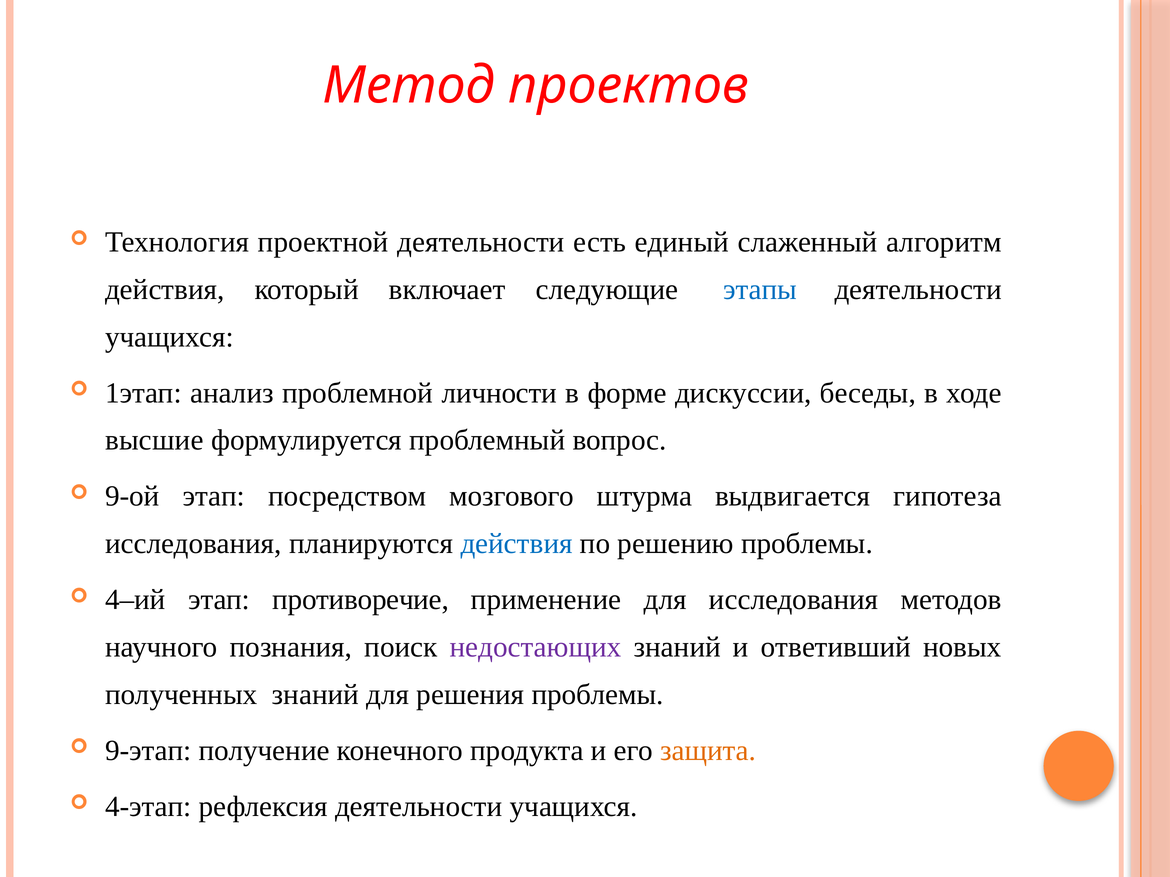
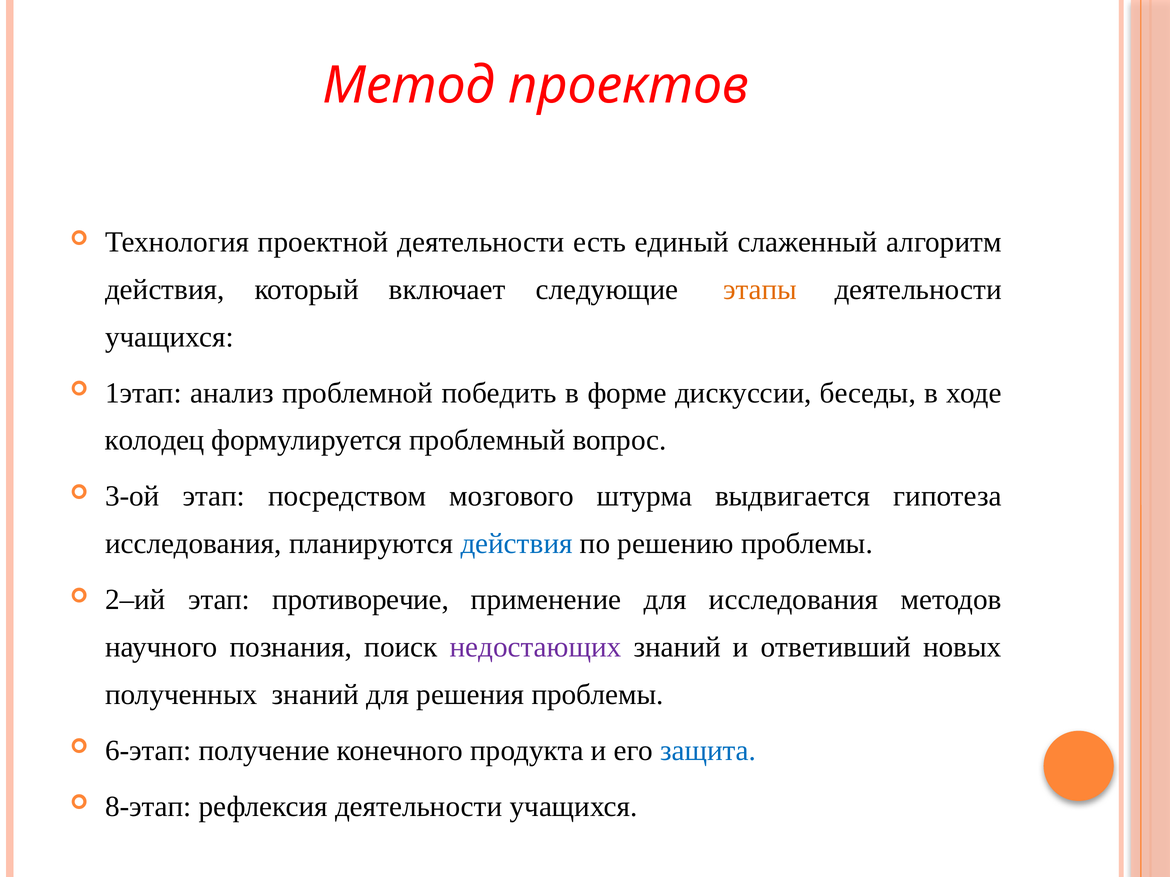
этапы colour: blue -> orange (760, 290)
личности: личности -> победить (499, 393)
высшие: высшие -> колодец (155, 441)
9-ой: 9-ой -> 3-ой (132, 497)
4–ий: 4–ий -> 2–ий (135, 600)
9-этап: 9-этап -> 6-этап (148, 751)
защита colour: orange -> blue (708, 751)
4-этап: 4-этап -> 8-этап (148, 807)
